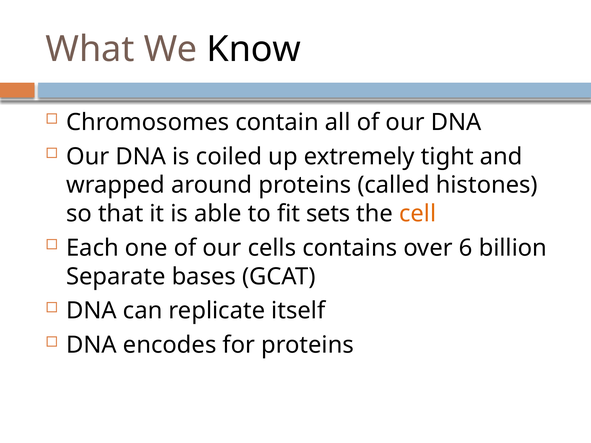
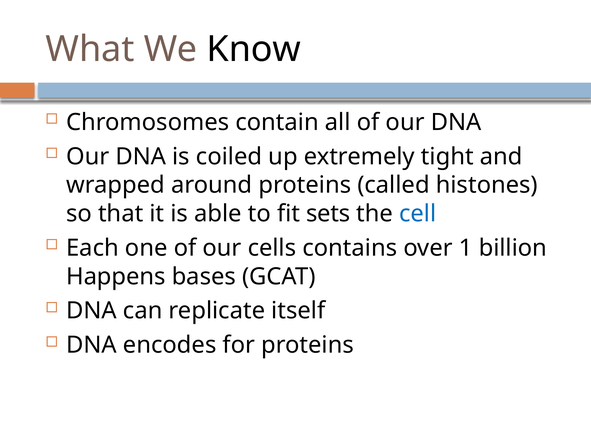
cell colour: orange -> blue (418, 214)
6: 6 -> 1 (466, 248)
Separate: Separate -> Happens (116, 277)
